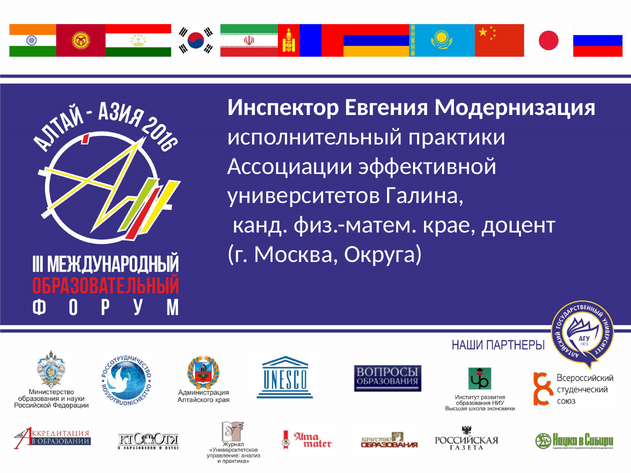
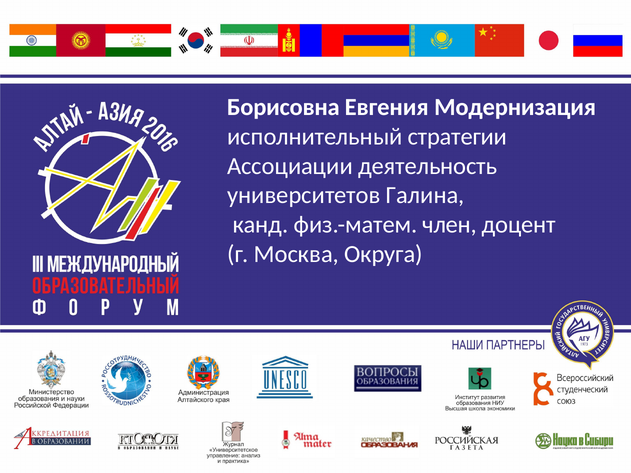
Инспектор: Инспектор -> Борисовна (283, 107)
практики: практики -> стратегии (457, 137)
эффективной: эффективной -> деятельность (428, 166)
крае: крае -> член (450, 225)
